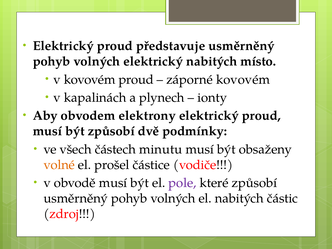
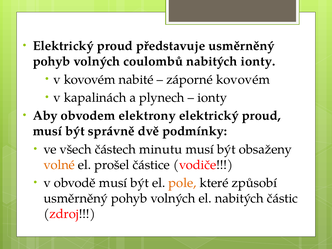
volných elektrický: elektrický -> coulombů (153, 61)
nabitých místo: místo -> ionty (258, 61)
kovovém proud: proud -> nabité (136, 80)
být způsobí: způsobí -> správně (111, 131)
pole colour: purple -> orange (182, 183)
